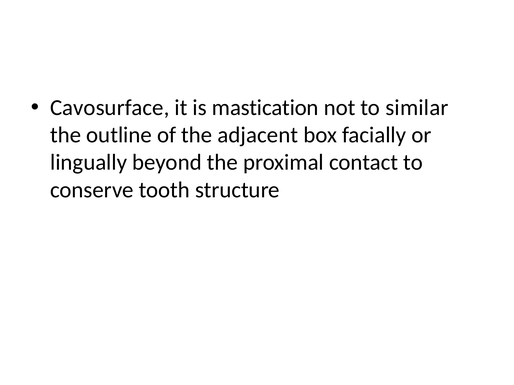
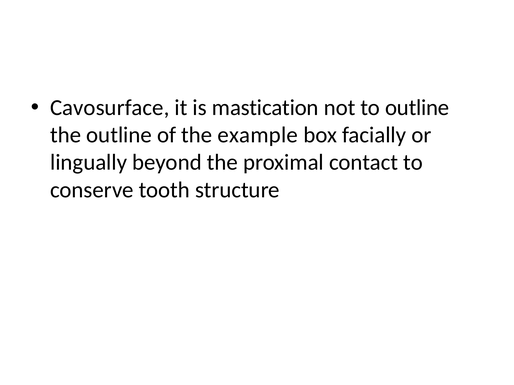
to similar: similar -> outline (417, 108)
adjacent: adjacent -> example (258, 135)
